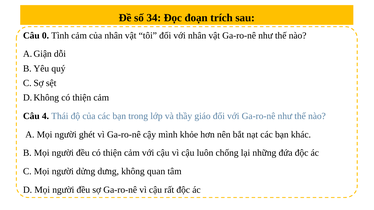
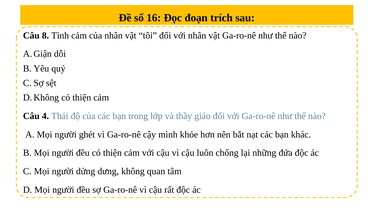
34: 34 -> 16 (154, 18)
0: 0 -> 8 (45, 36)
